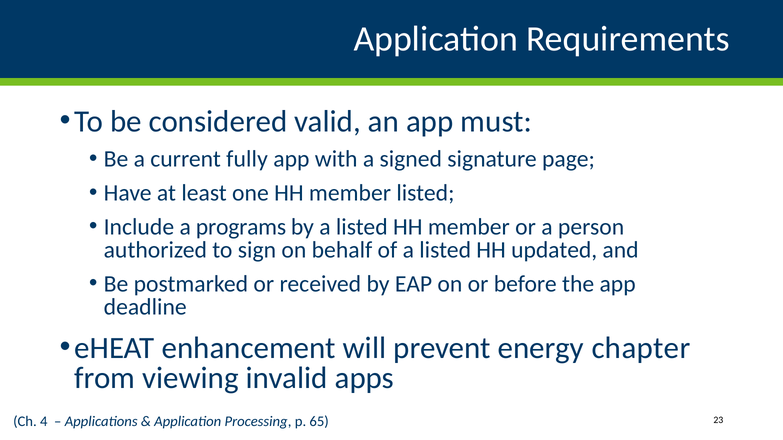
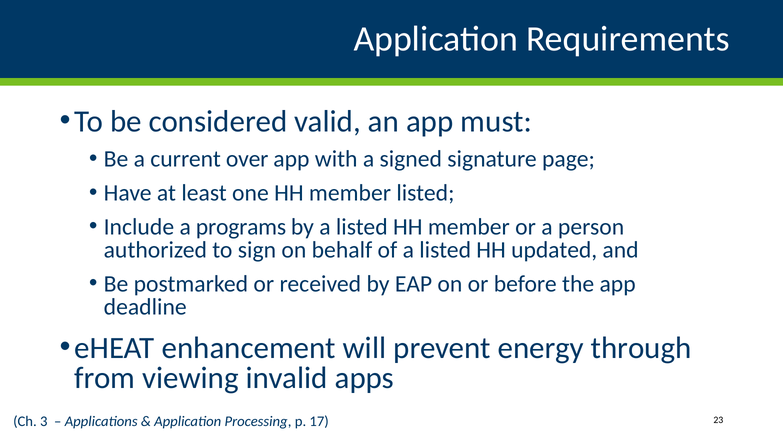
fully: fully -> over (247, 159)
chapter: chapter -> through (641, 348)
4: 4 -> 3 (44, 422)
65: 65 -> 17 (319, 422)
